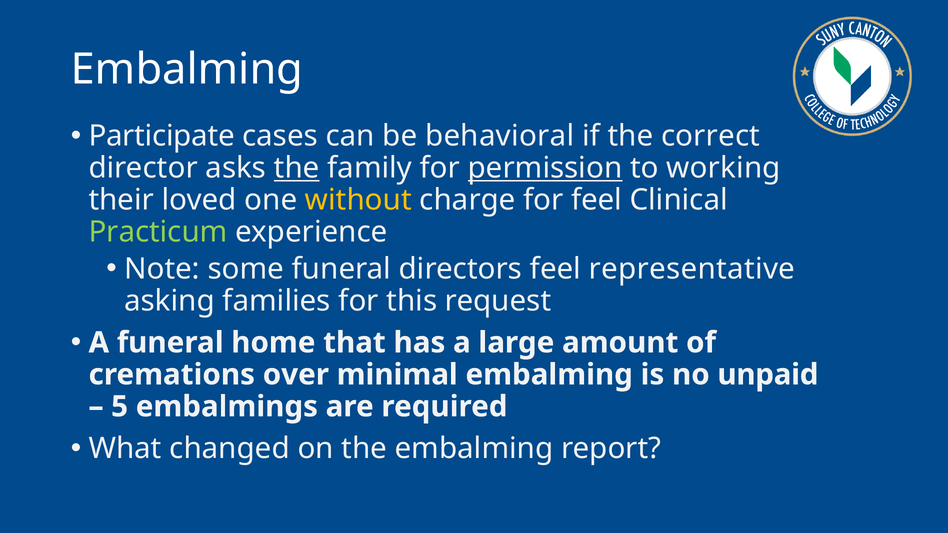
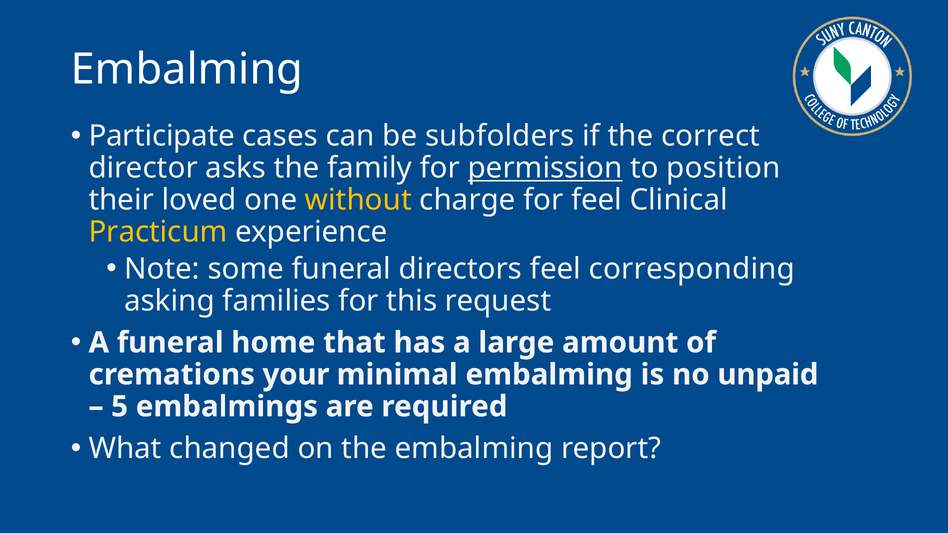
behavioral: behavioral -> subfolders (500, 136)
the underline: present -> none (297, 168)
working: working -> position (723, 168)
Practicum colour: light green -> yellow (158, 232)
representative: representative -> corresponding (692, 269)
over: over -> your (296, 375)
